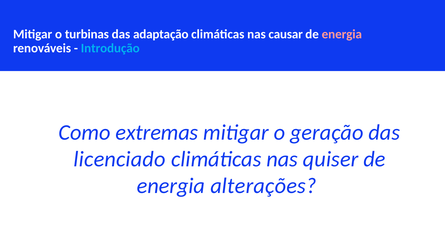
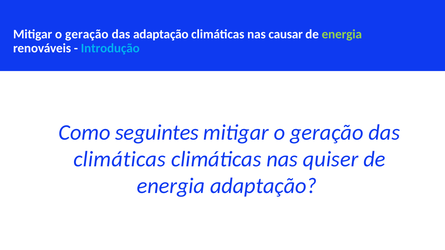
turbinas: turbinas -> geração (87, 34)
energia colour: pink -> light green (342, 34)
extremas: extremas -> seguintes (157, 133)
licenciado: licenciado -> climáticas (120, 159)
energia alterações: alterações -> adaptação (263, 186)
